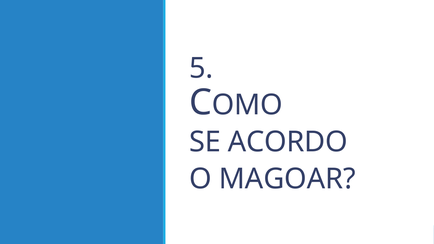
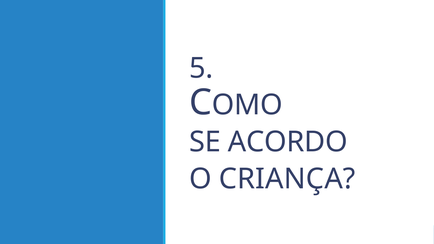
MAGOAR: MAGOAR -> CRIANÇA (287, 179)
